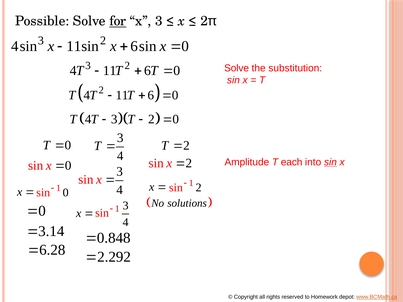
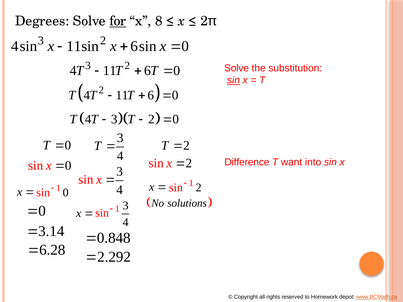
Possible: Possible -> Degrees (42, 21)
x 3: 3 -> 8 (159, 21)
sin underline: none -> present (233, 80)
Amplitude: Amplitude -> Difference (247, 162)
each: each -> want (292, 162)
sin underline: present -> none (330, 162)
